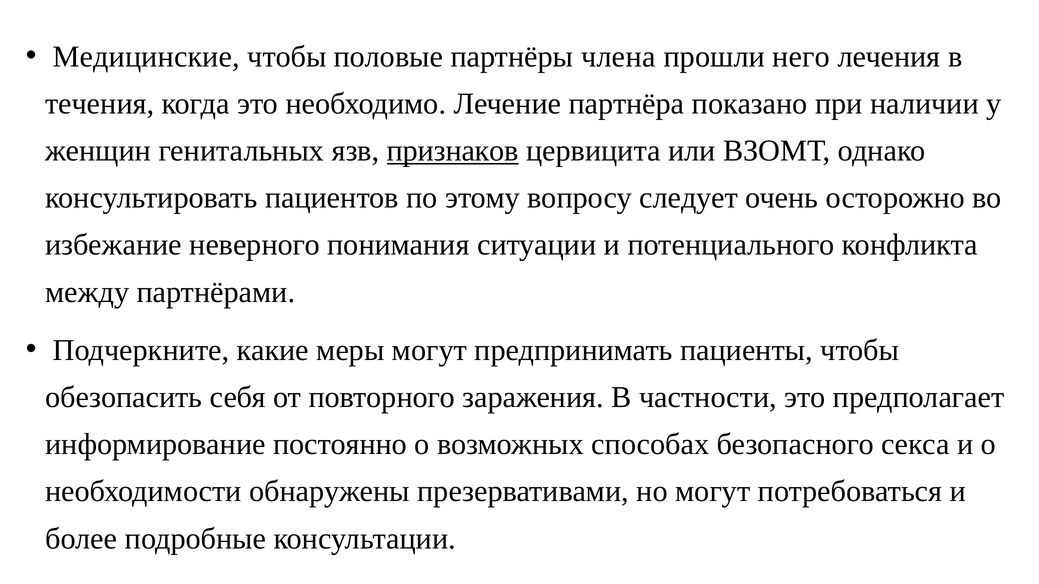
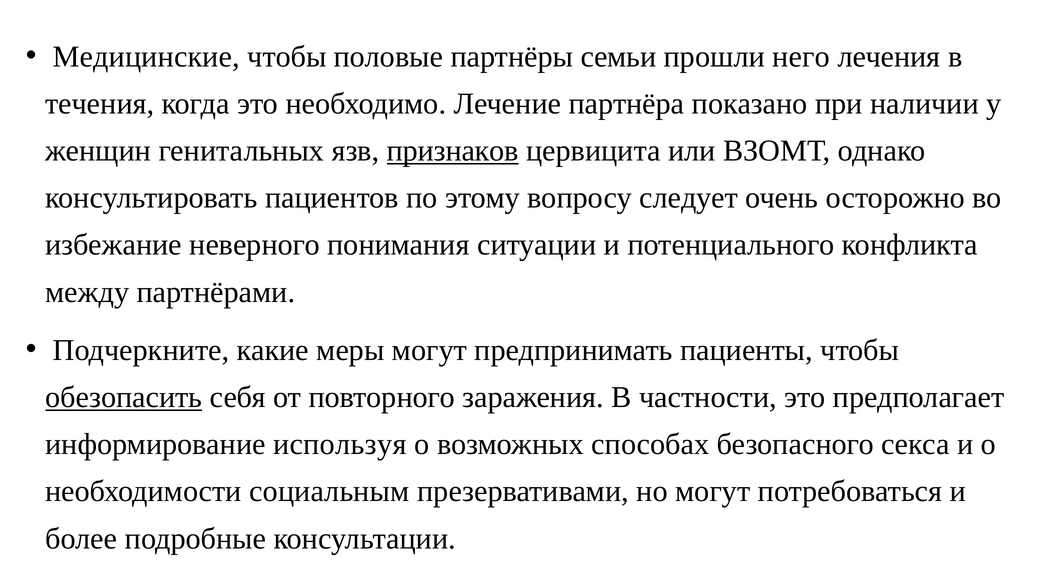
члена: члена -> семьи (619, 57)
обезопасить underline: none -> present (124, 397)
постоянно: постоянно -> используя (340, 445)
обнаружены: обнаружены -> социальным (329, 492)
